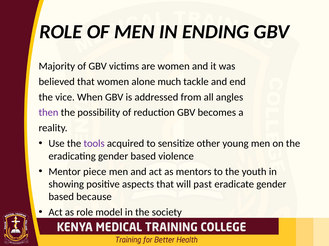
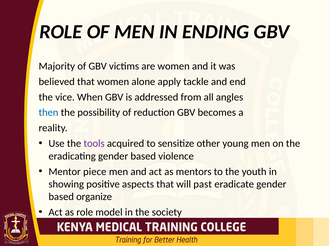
much: much -> apply (169, 82)
then colour: purple -> blue (49, 113)
because: because -> organize (94, 197)
